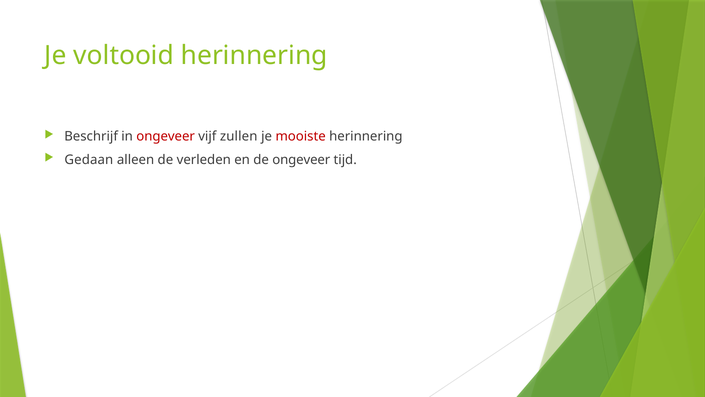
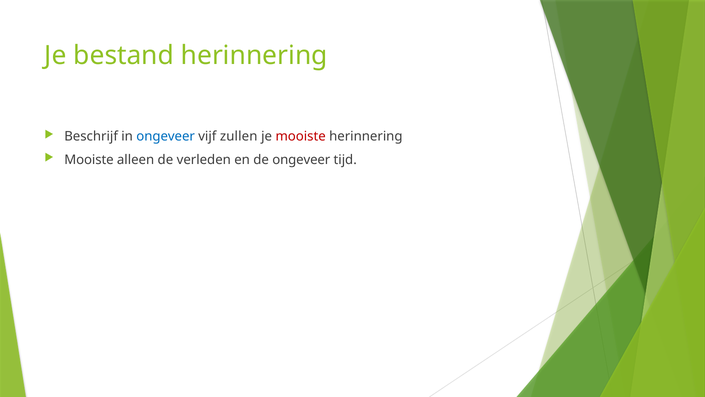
voltooid: voltooid -> bestand (124, 56)
ongeveer colour: red -> blue (166, 136)
Gedaan: Gedaan -> Mooiste (89, 160)
